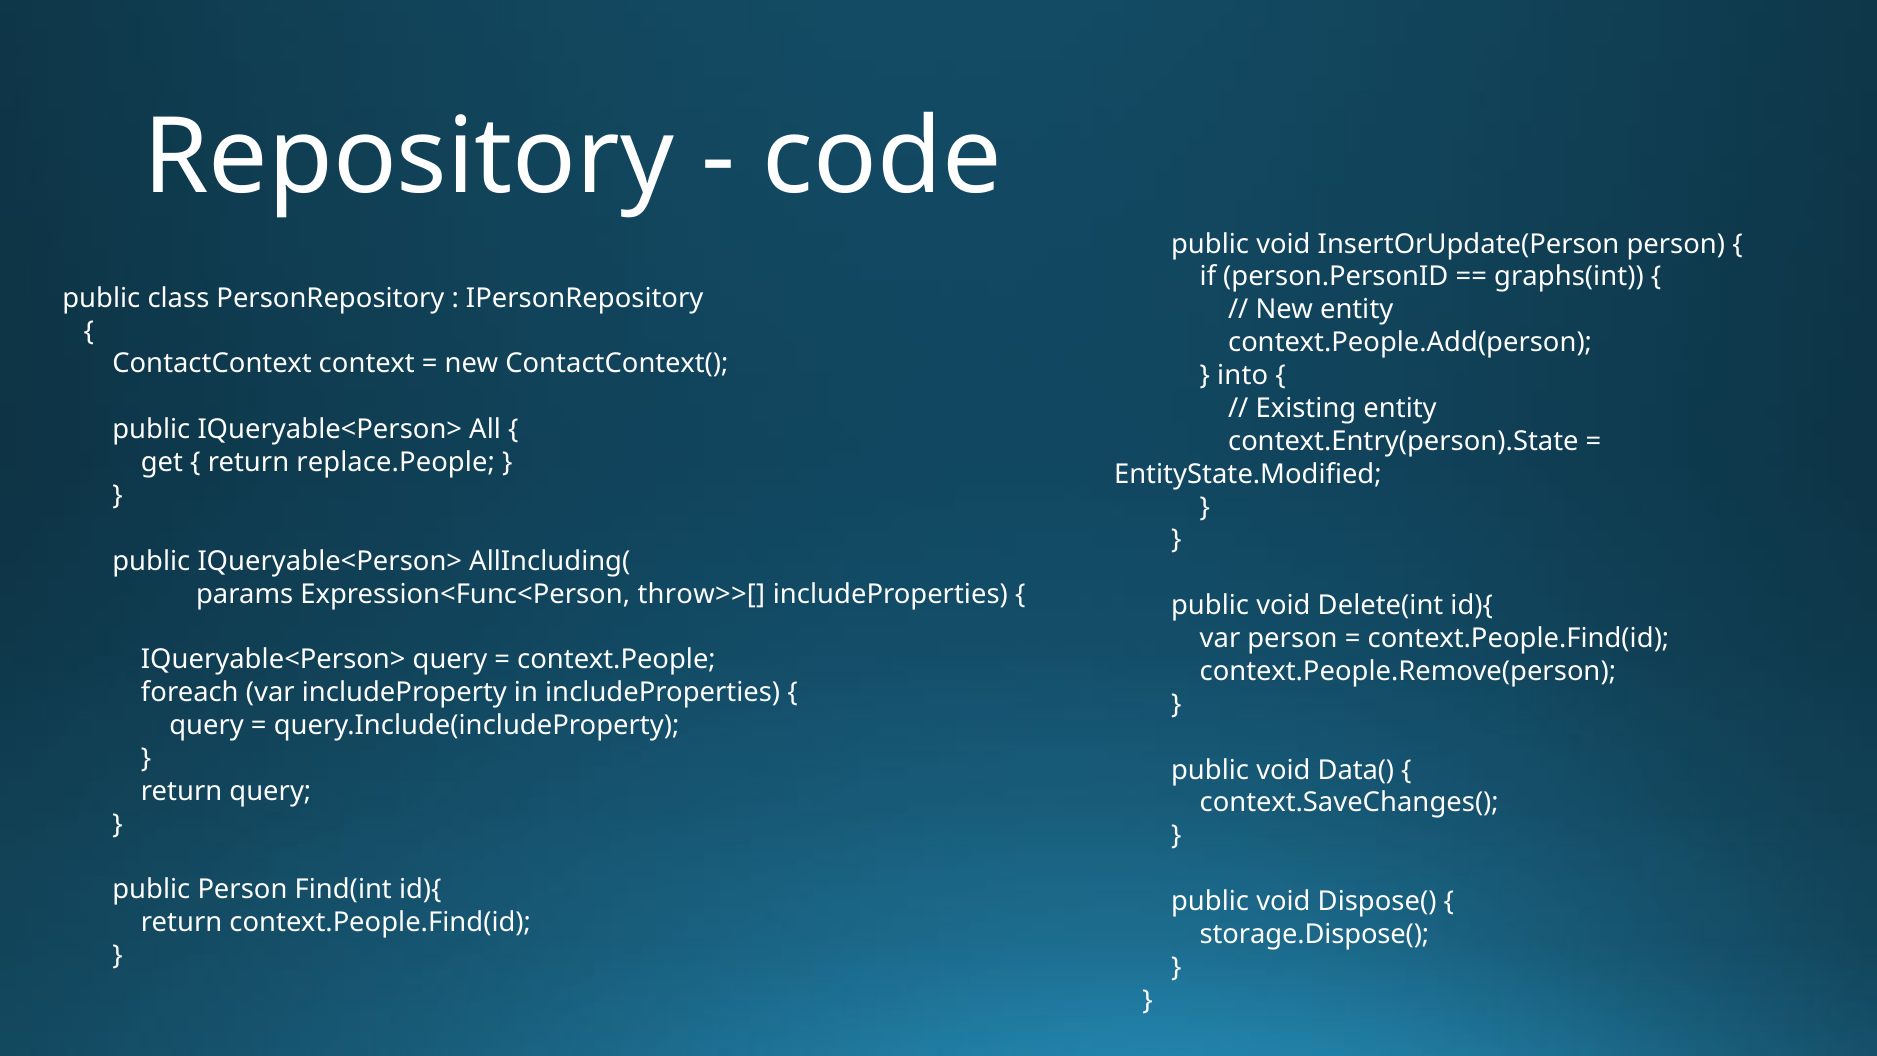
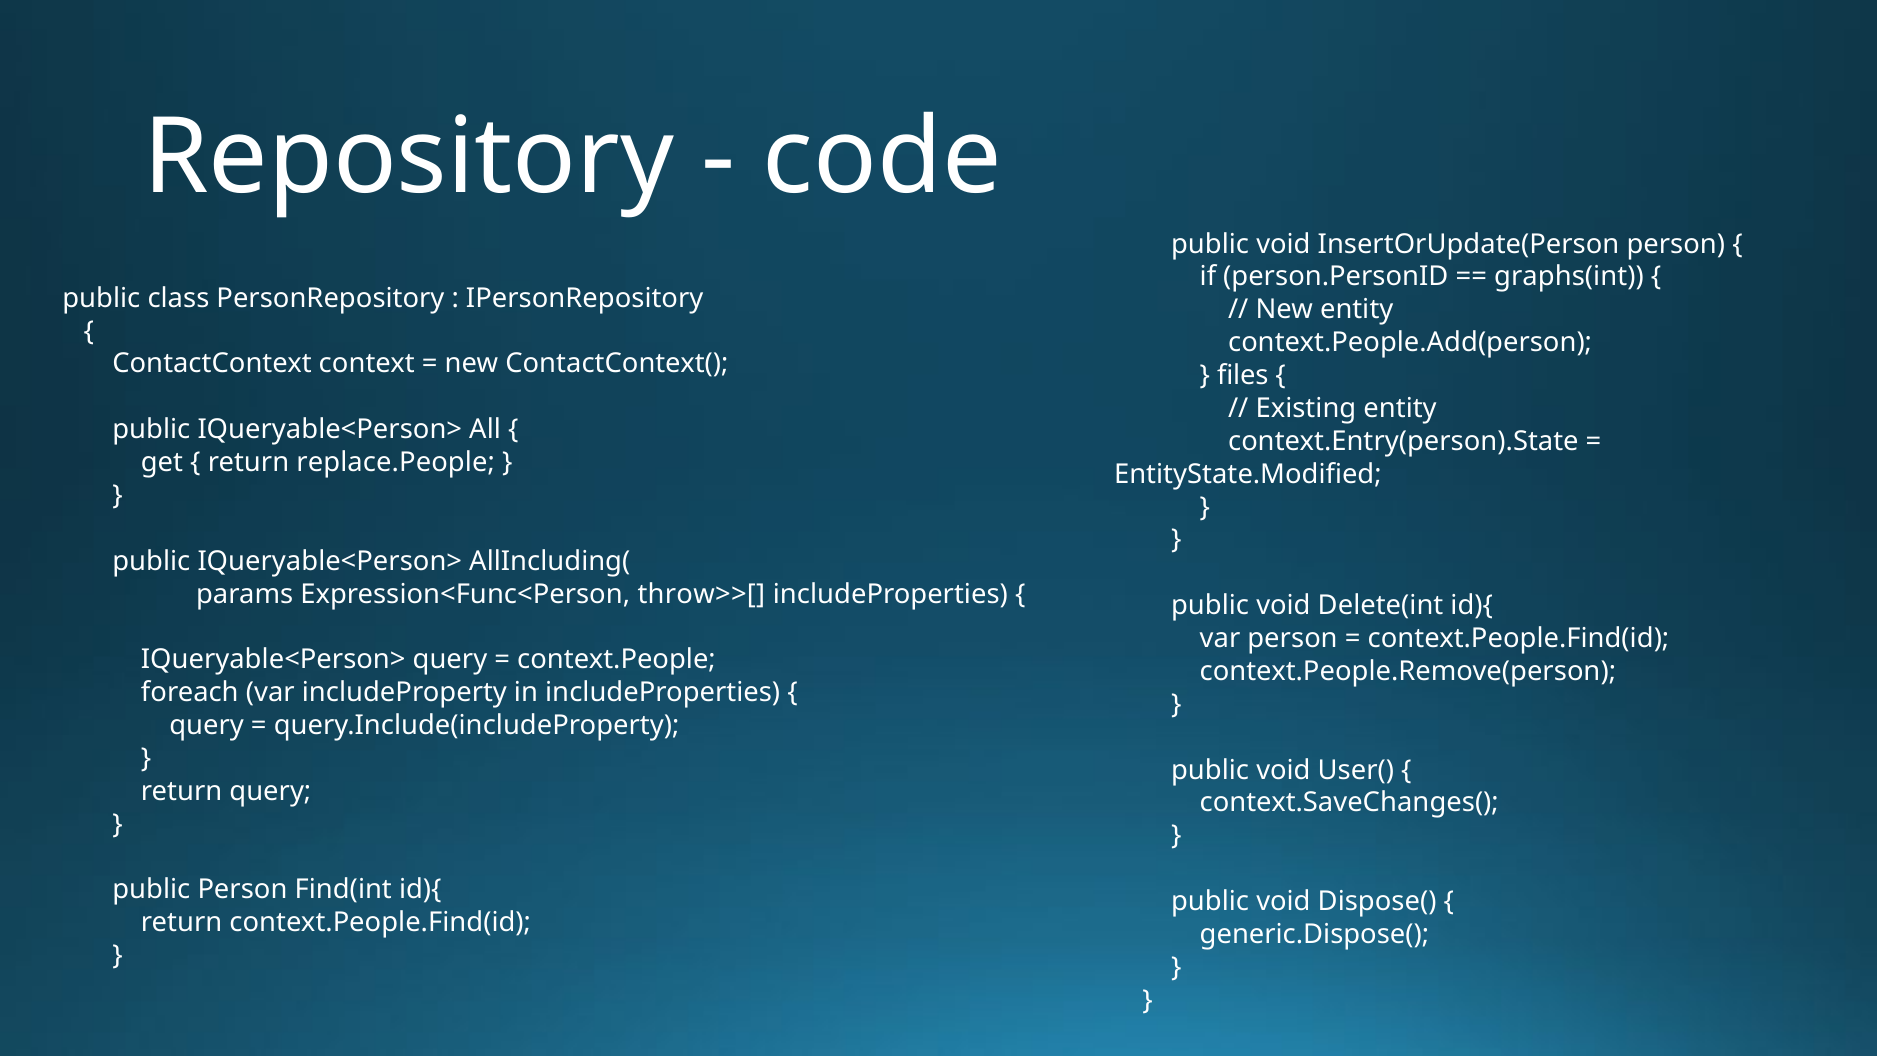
into: into -> files (1243, 375)
Data(: Data( -> User( (1356, 770)
storage.Dispose(: storage.Dispose( -> generic.Dispose( (1314, 934)
